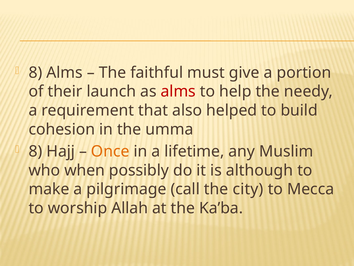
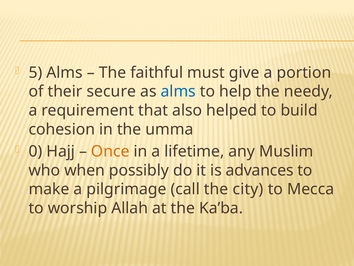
8: 8 -> 5 (35, 72)
launch: launch -> secure (111, 91)
alms colour: red -> blue (178, 91)
8: 8 -> 0 (35, 151)
although: although -> advances (260, 170)
